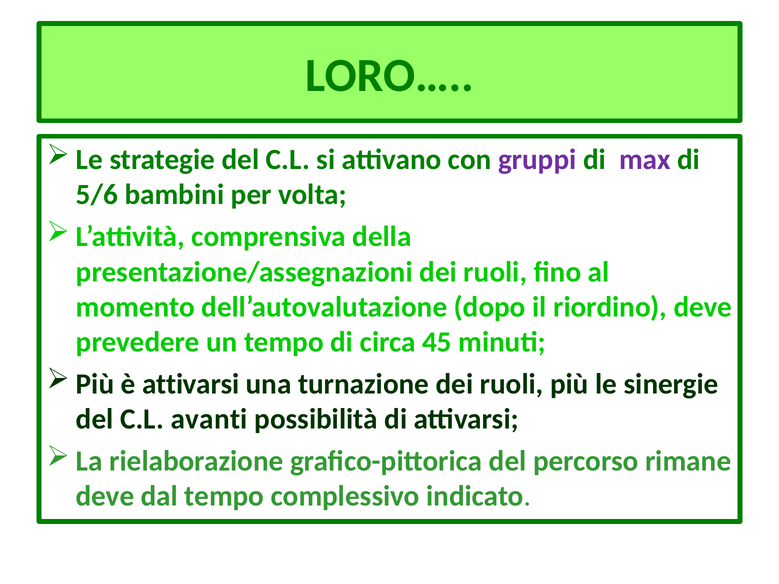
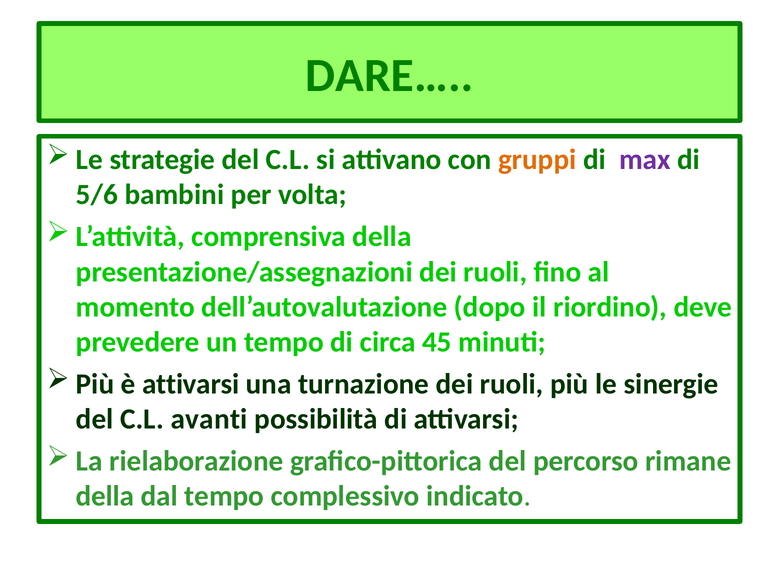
LORO…: LORO… -> DARE… (389, 75)
gruppi colour: purple -> orange (537, 160)
deve: deve -> della (105, 496)
